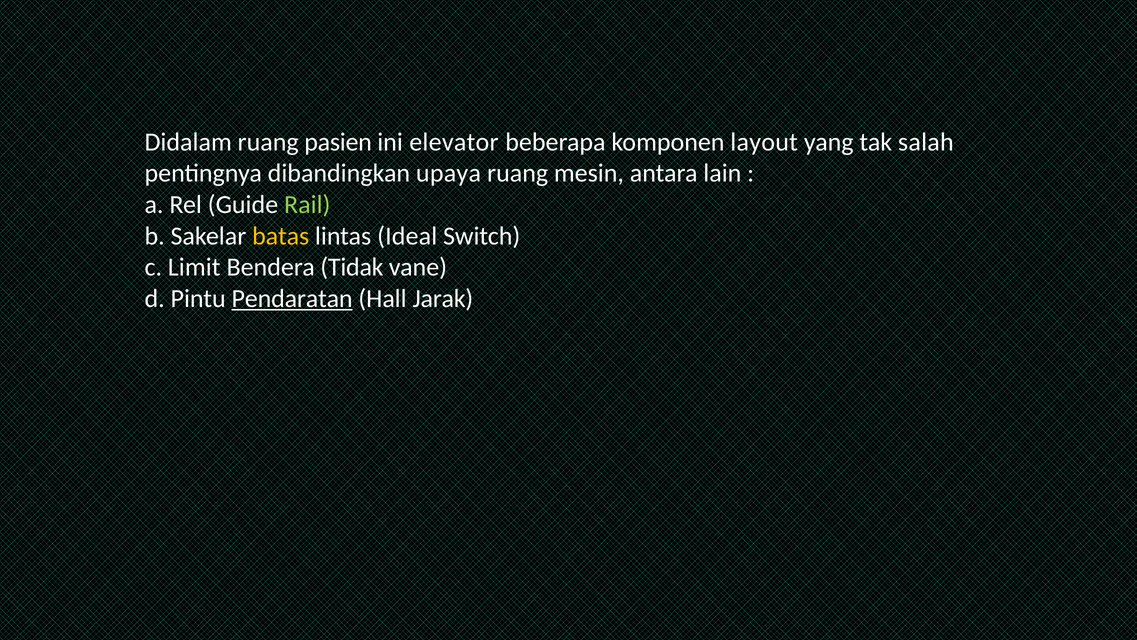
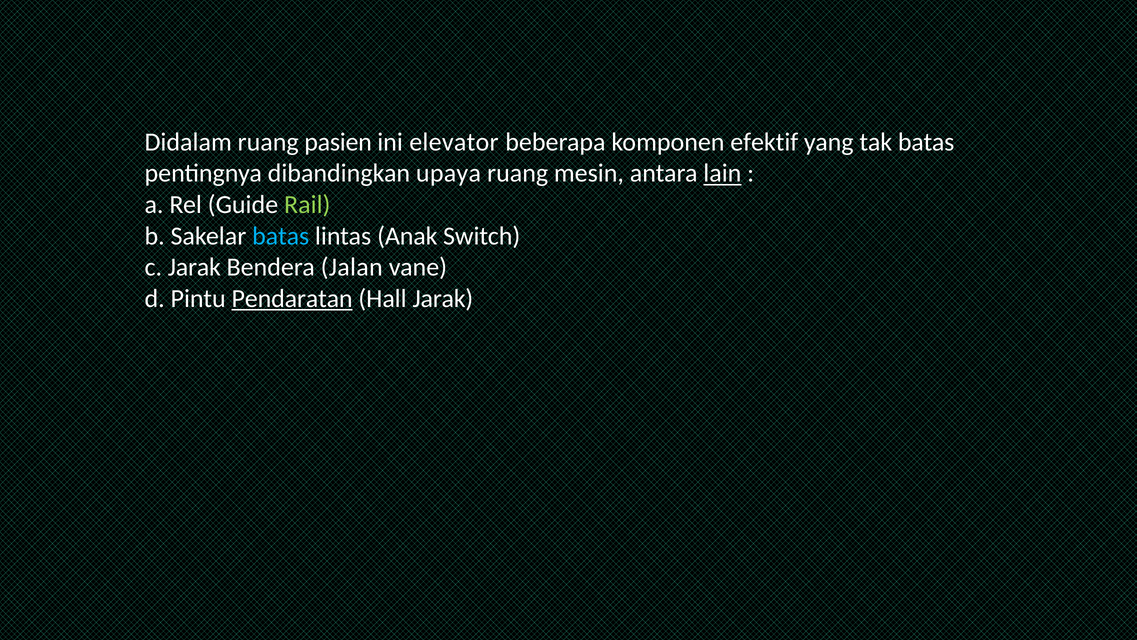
layout: layout -> efektif (764, 142)
tak salah: salah -> batas (926, 142)
lain underline: none -> present (722, 173)
batas colour: yellow -> light blue (281, 236)
Ideal: Ideal -> Anak (407, 236)
c Limit: Limit -> Jarak (194, 267)
Tidak: Tidak -> Jalan (352, 267)
